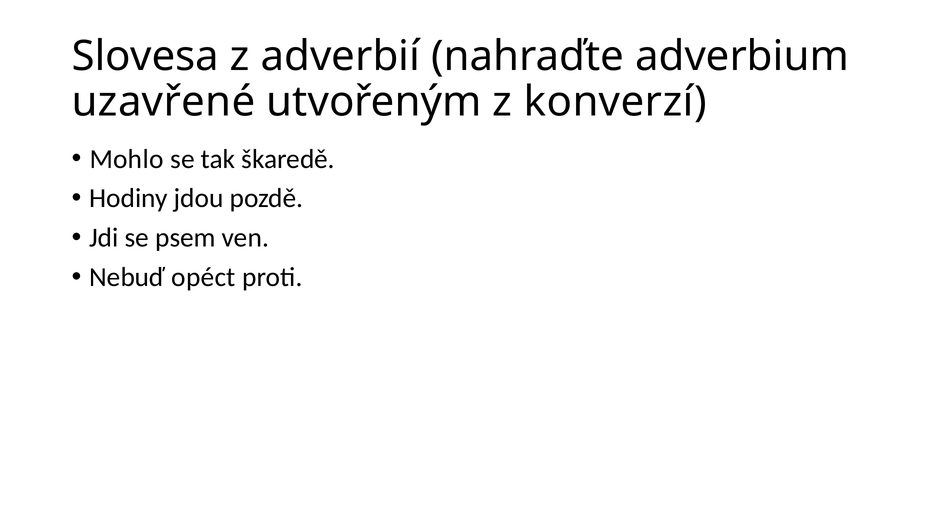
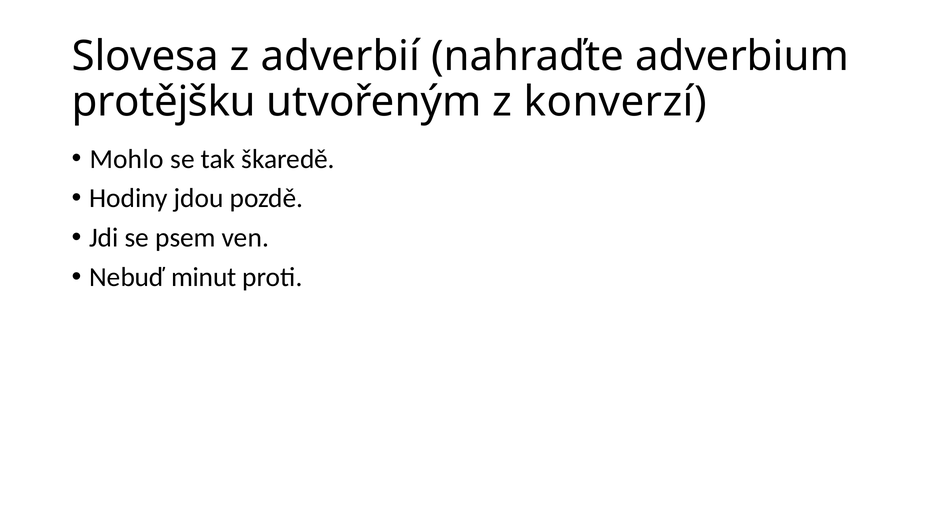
uzavřené: uzavřené -> protějšku (164, 102)
opéct: opéct -> minut (204, 277)
